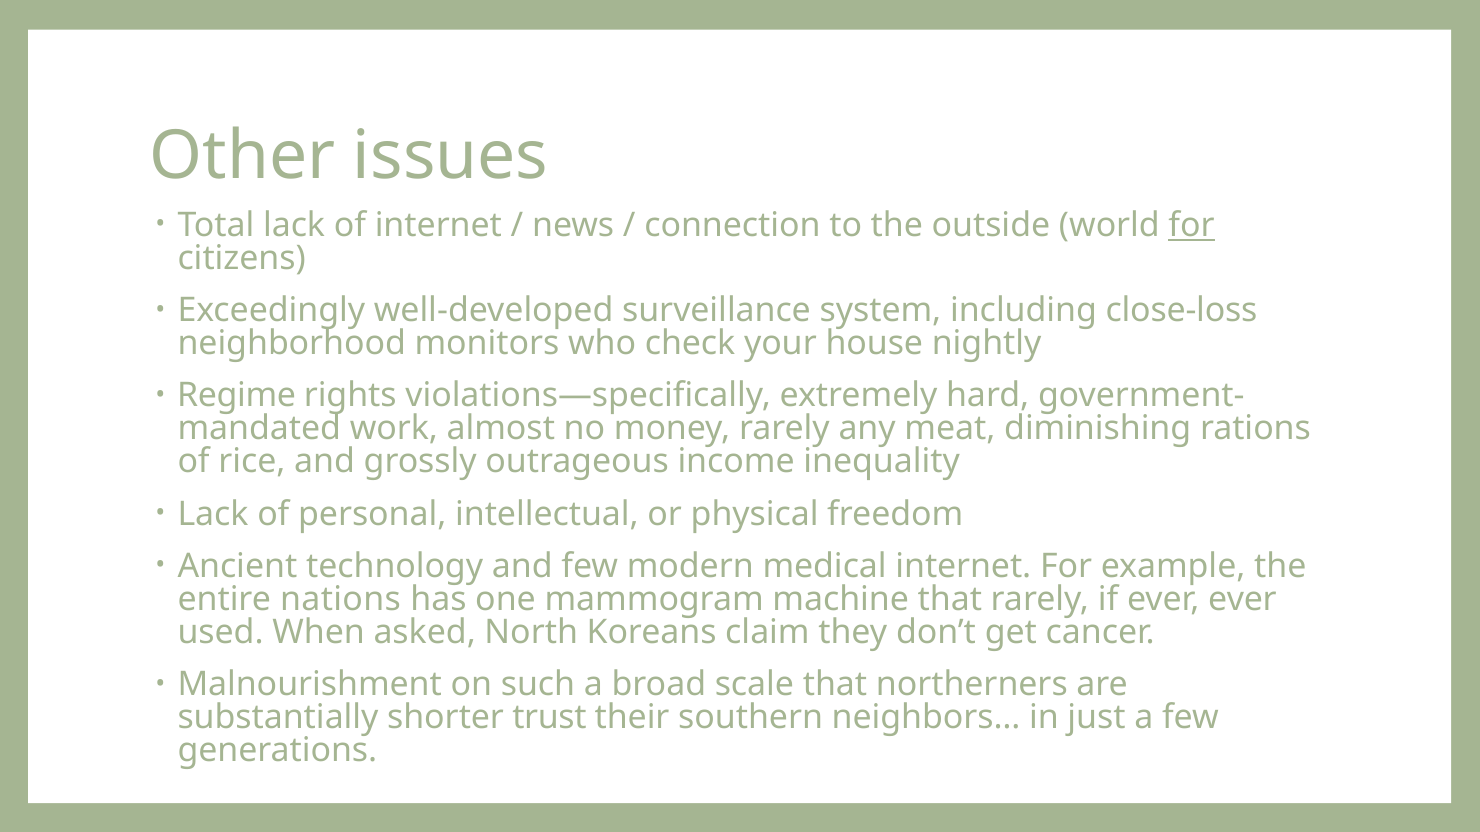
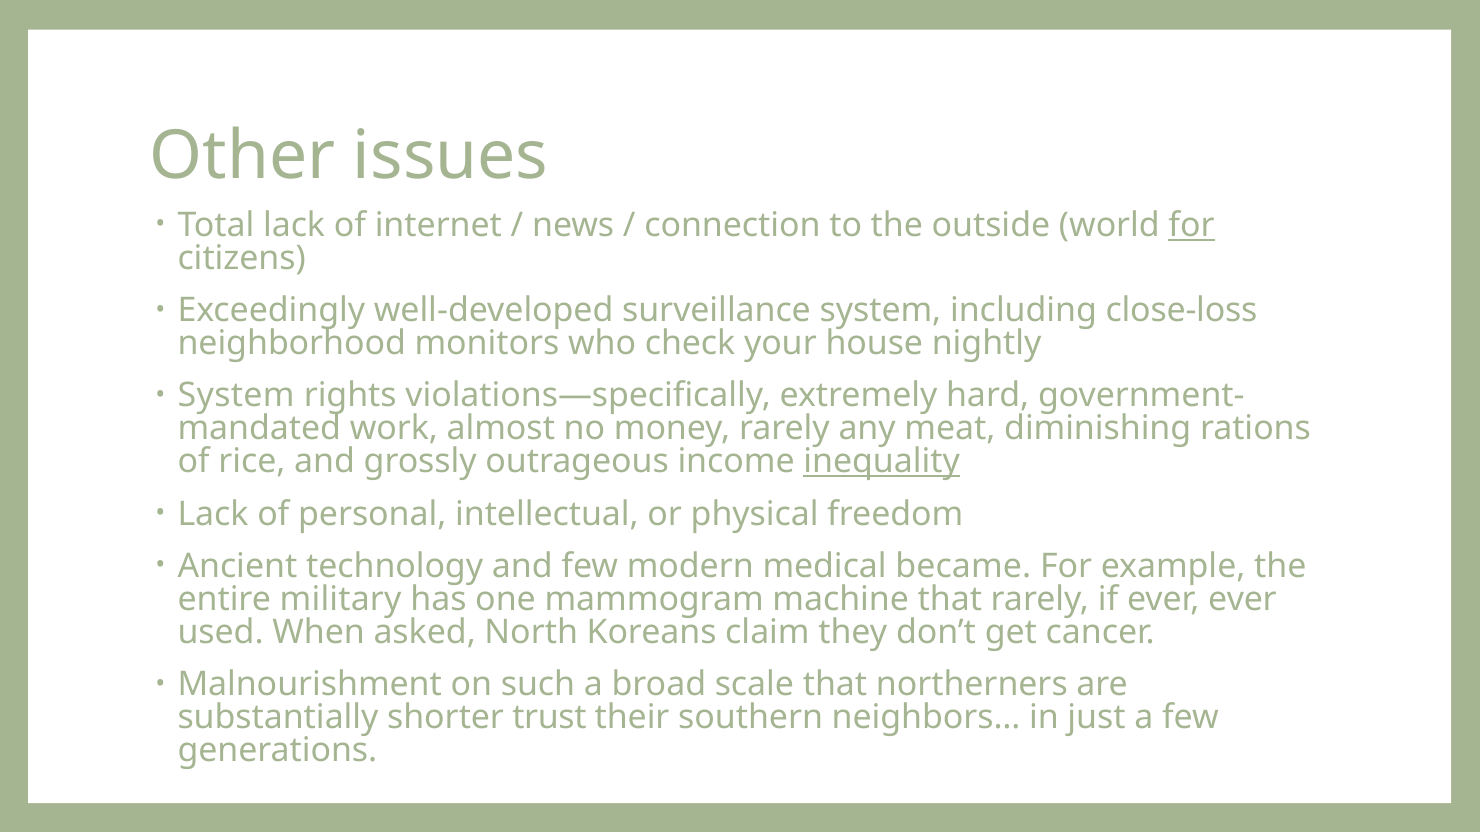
Regime: Regime -> System (236, 396)
inequality underline: none -> present (882, 462)
medical internet: internet -> became (963, 567)
nations: nations -> military (341, 600)
